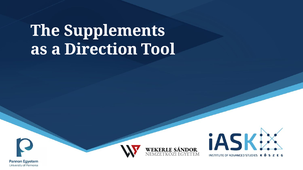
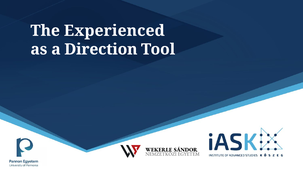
Supplements: Supplements -> Experienced (114, 31)
